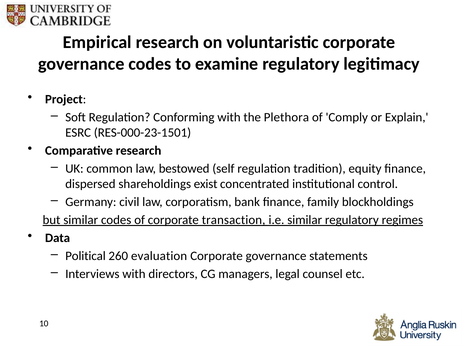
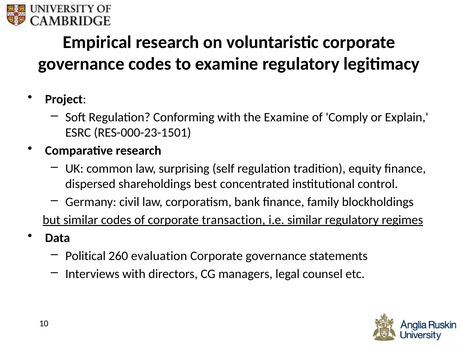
the Plethora: Plethora -> Examine (286, 117)
bestowed: bestowed -> surprising (184, 169)
exist: exist -> best (206, 184)
